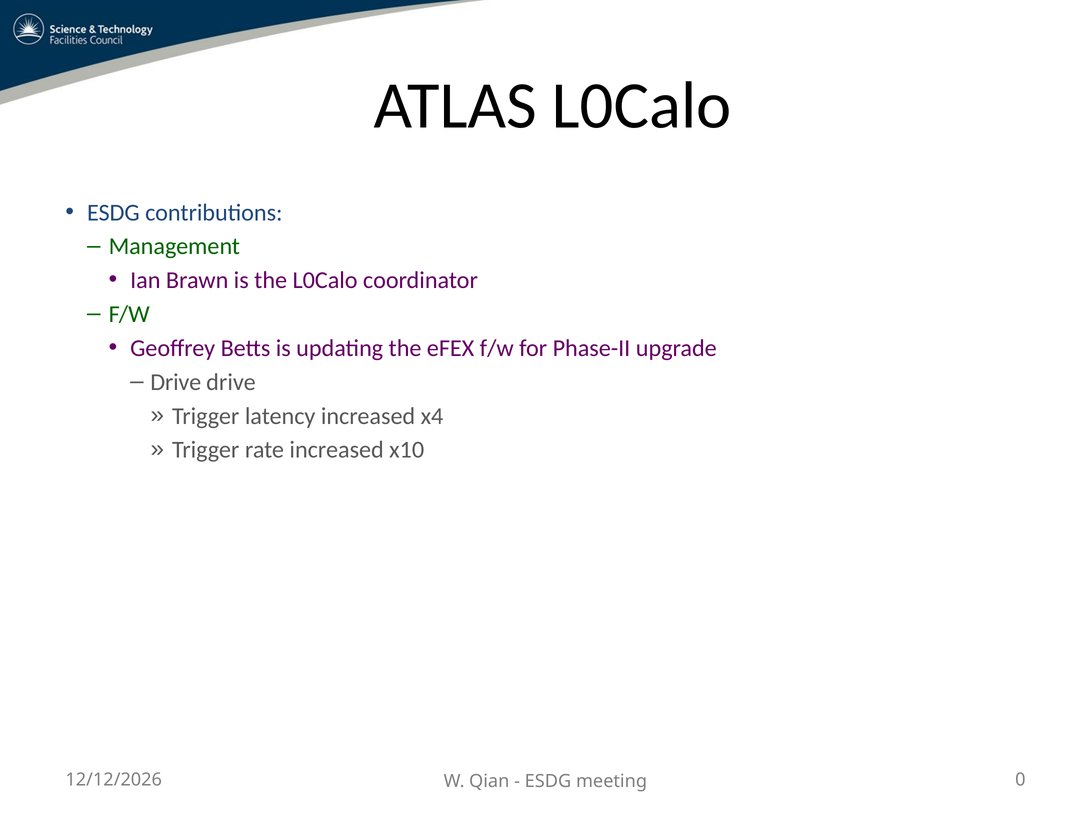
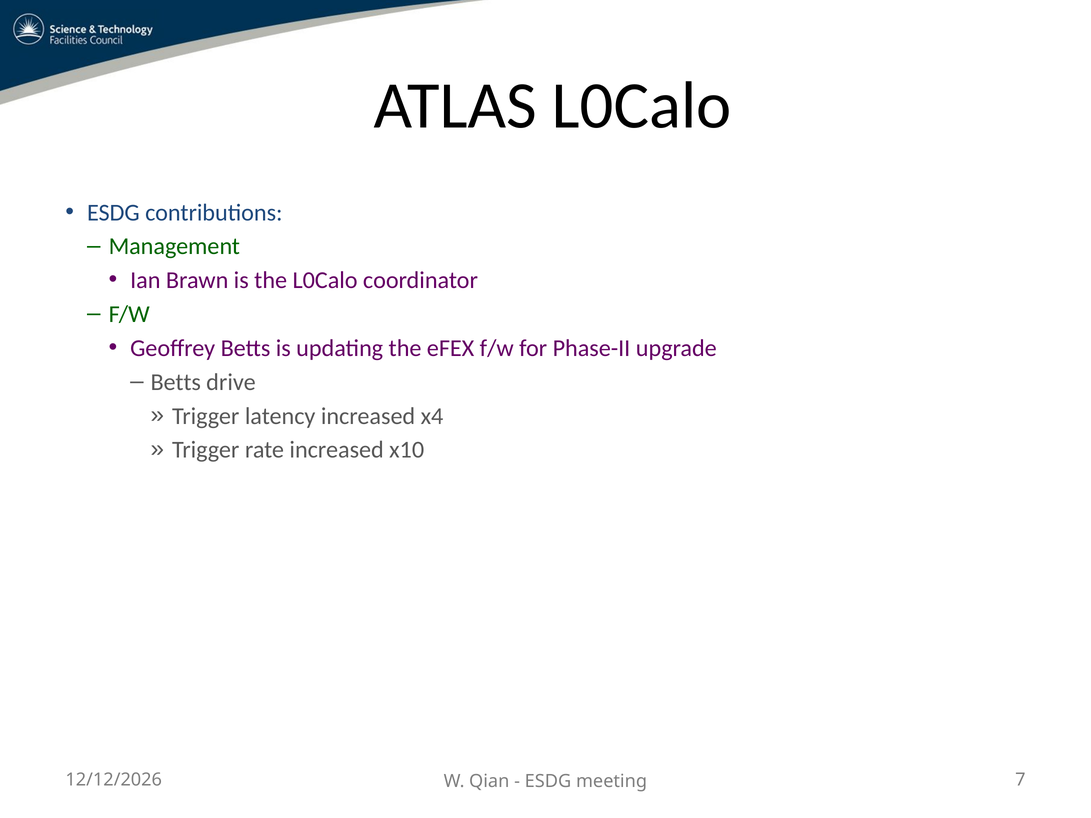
Drive: Drive -> Betts (176, 382)
0: 0 -> 7 (1020, 780)
